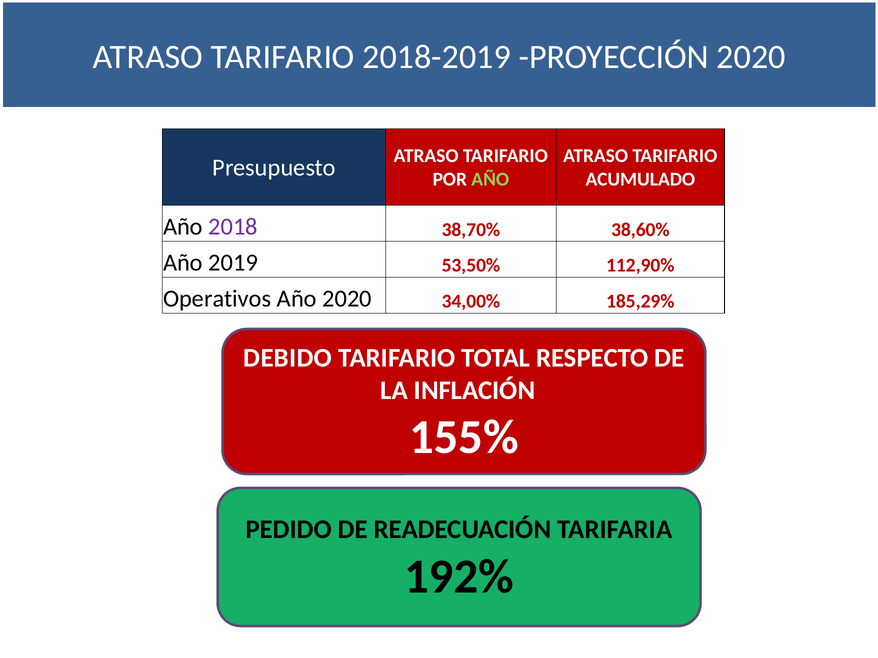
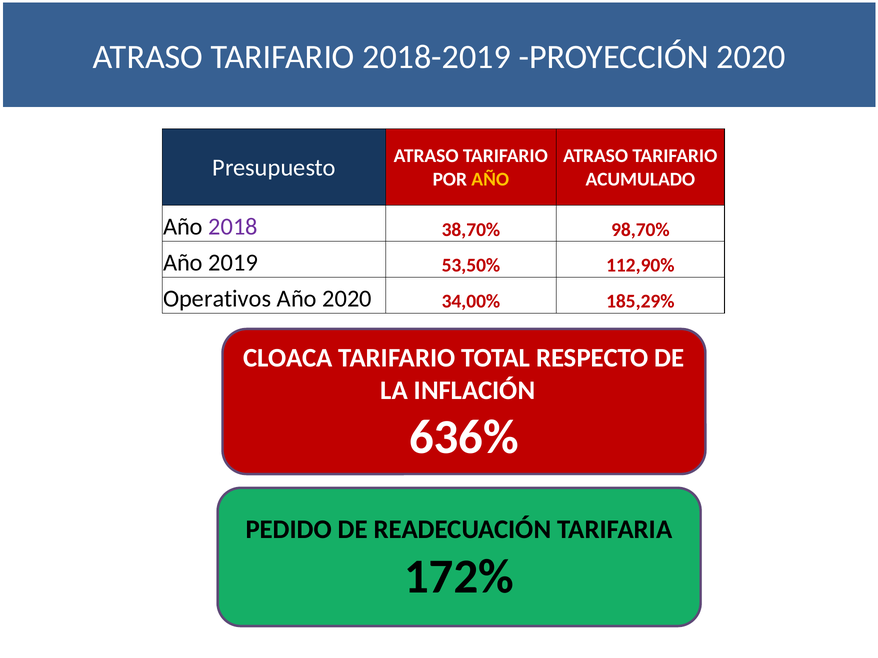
AÑO colour: light green -> yellow (490, 180)
38,60%: 38,60% -> 98,70% (640, 230)
DEBIDO: DEBIDO -> CLOACA (288, 358)
155%: 155% -> 636% (464, 437)
192%: 192% -> 172% (459, 577)
